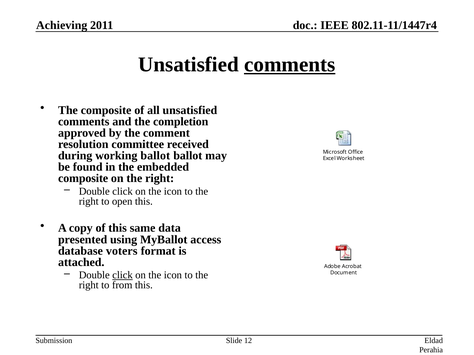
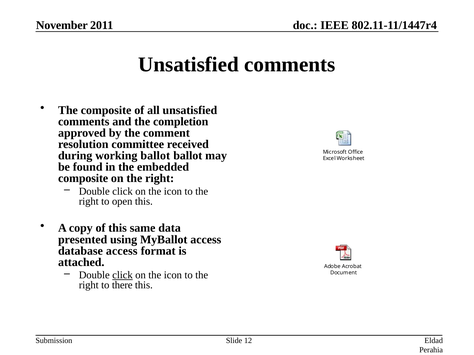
Achieving: Achieving -> November (62, 25)
comments underline: present -> none (290, 65)
database voters: voters -> access (122, 251)
from: from -> there (122, 286)
